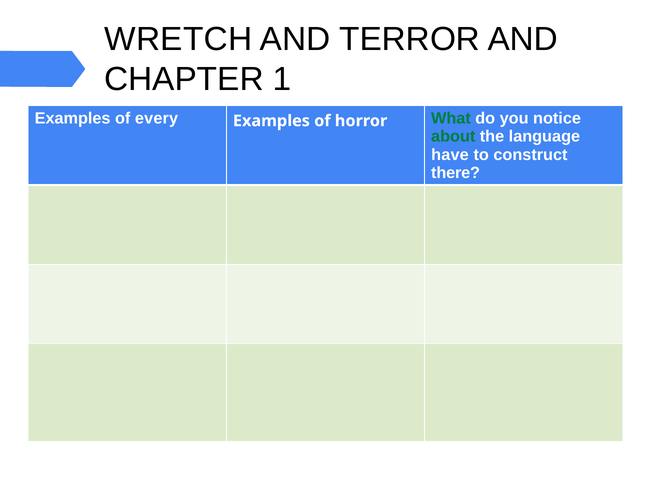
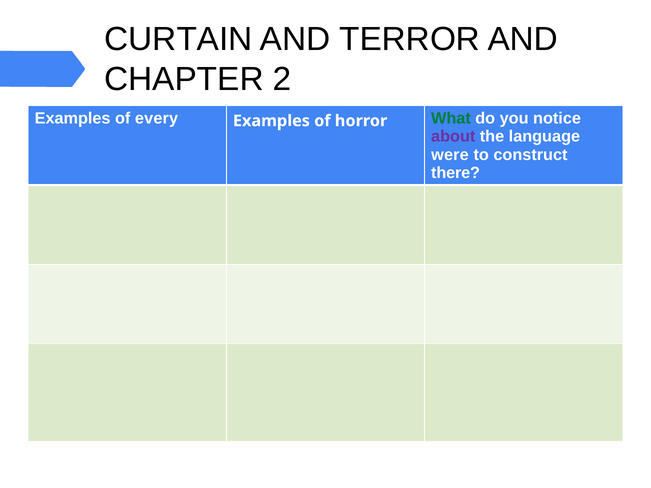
WRETCH: WRETCH -> CURTAIN (178, 39)
1: 1 -> 2 (282, 79)
about colour: green -> purple (453, 137)
have: have -> were (450, 155)
